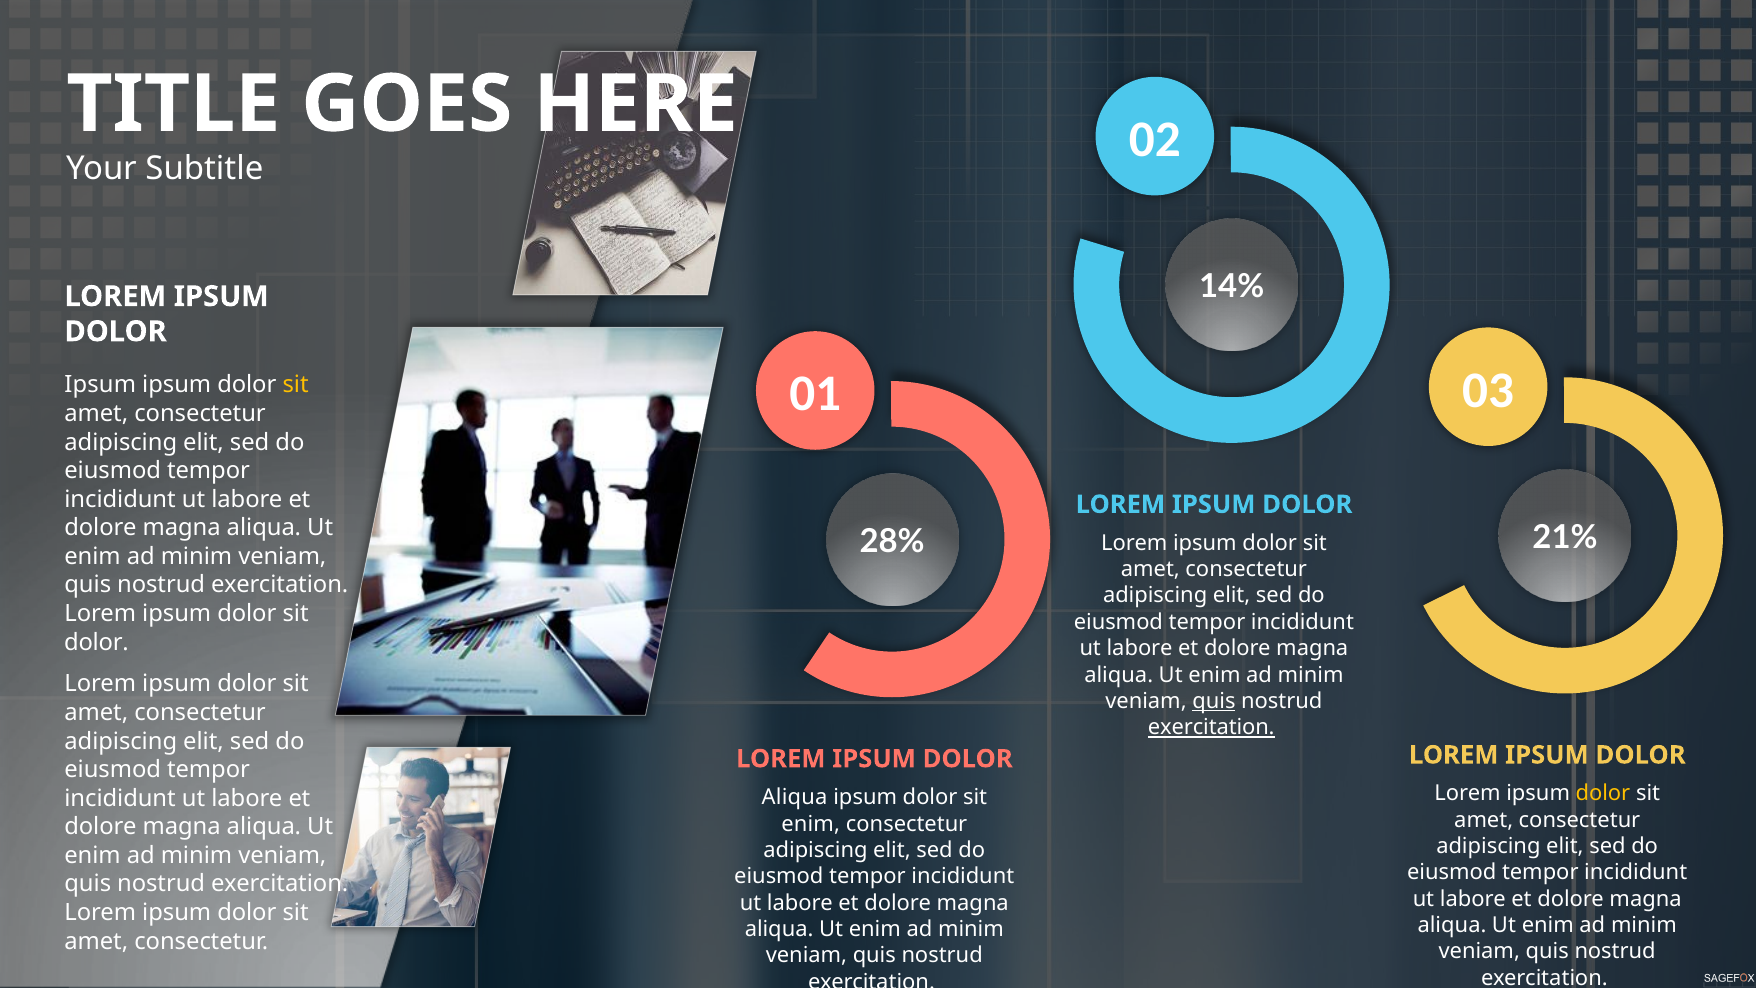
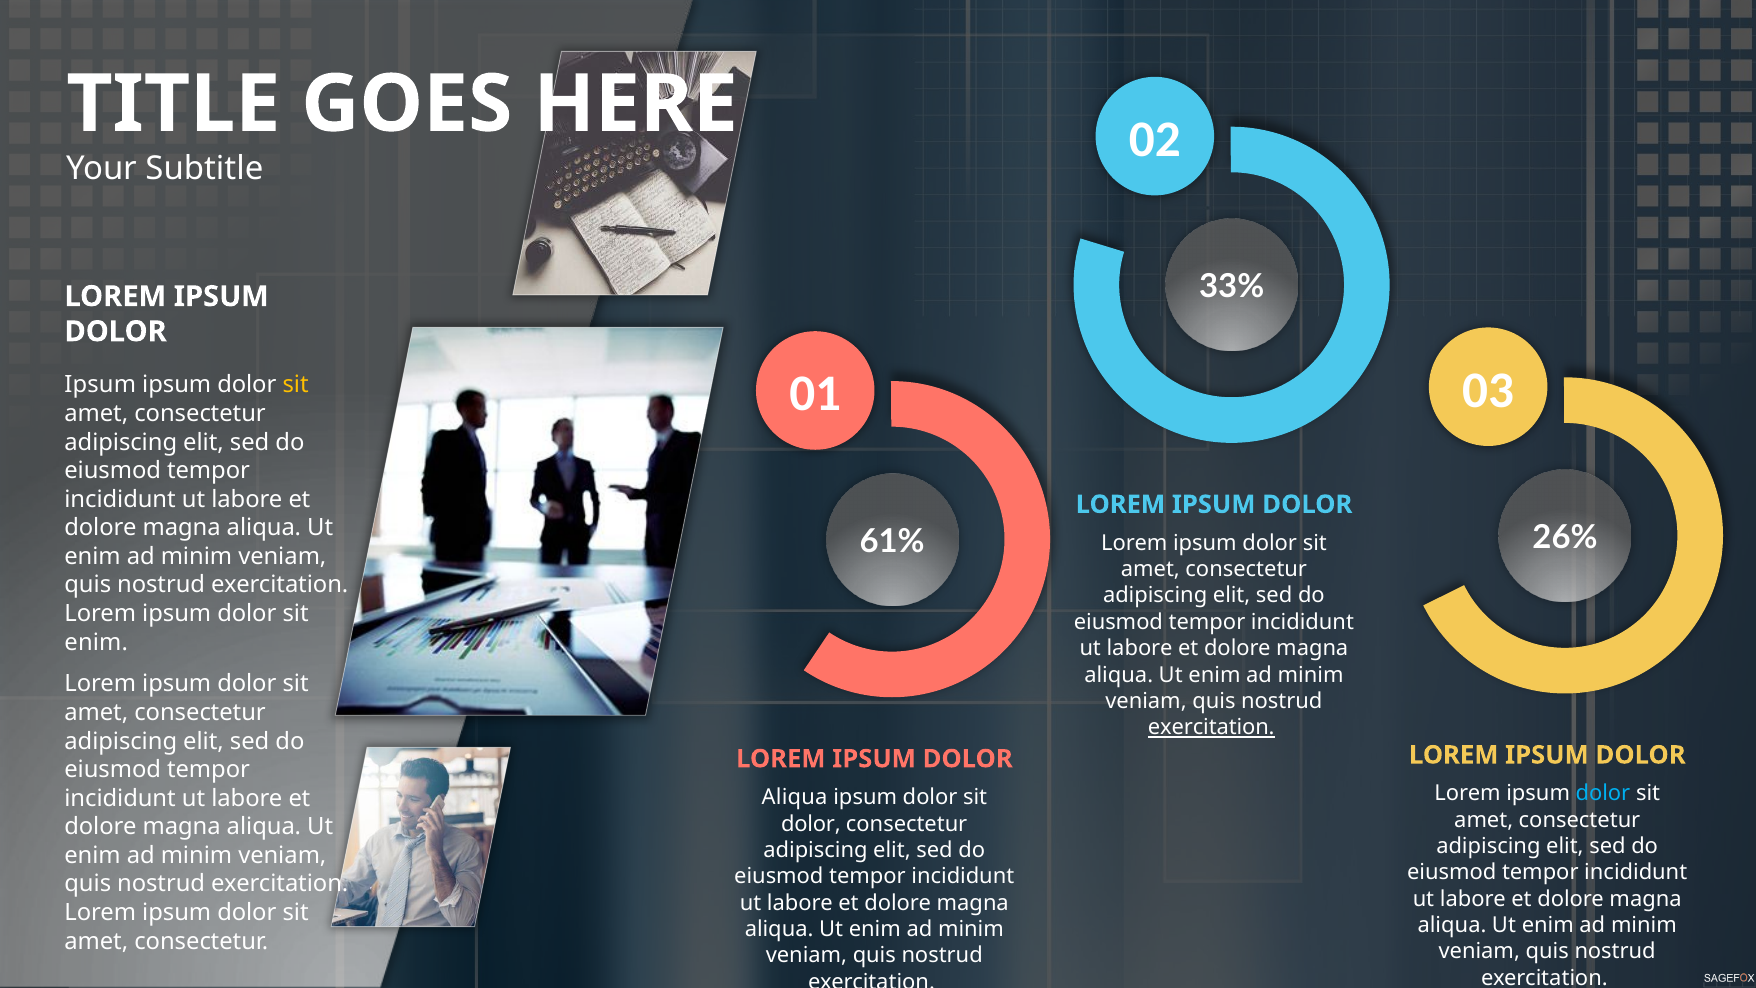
14%: 14% -> 33% (1232, 287)
21%: 21% -> 26% (1565, 537)
28%: 28% -> 61% (892, 541)
dolor: dolor -> enim (96, 642)
quis underline: present -> none (1214, 701)
dolor colour: yellow -> light blue (1603, 793)
enim: enim -> dolor (811, 824)
